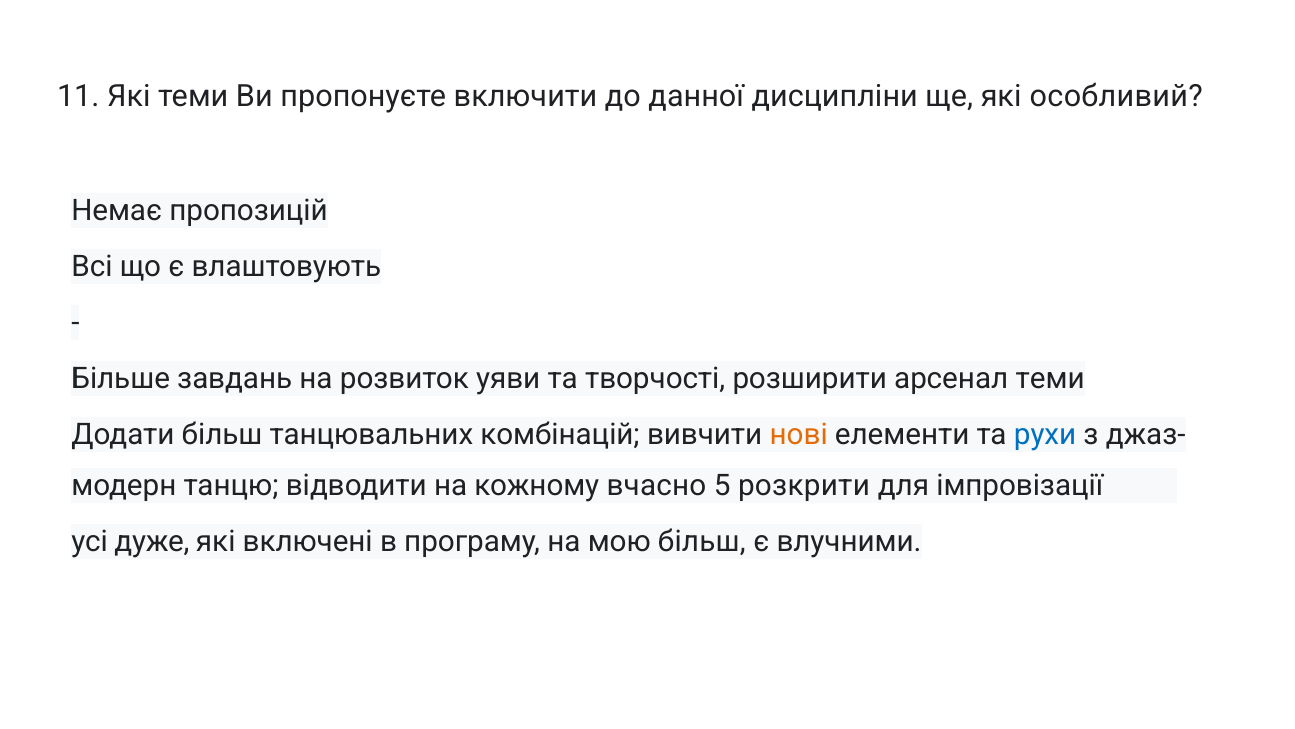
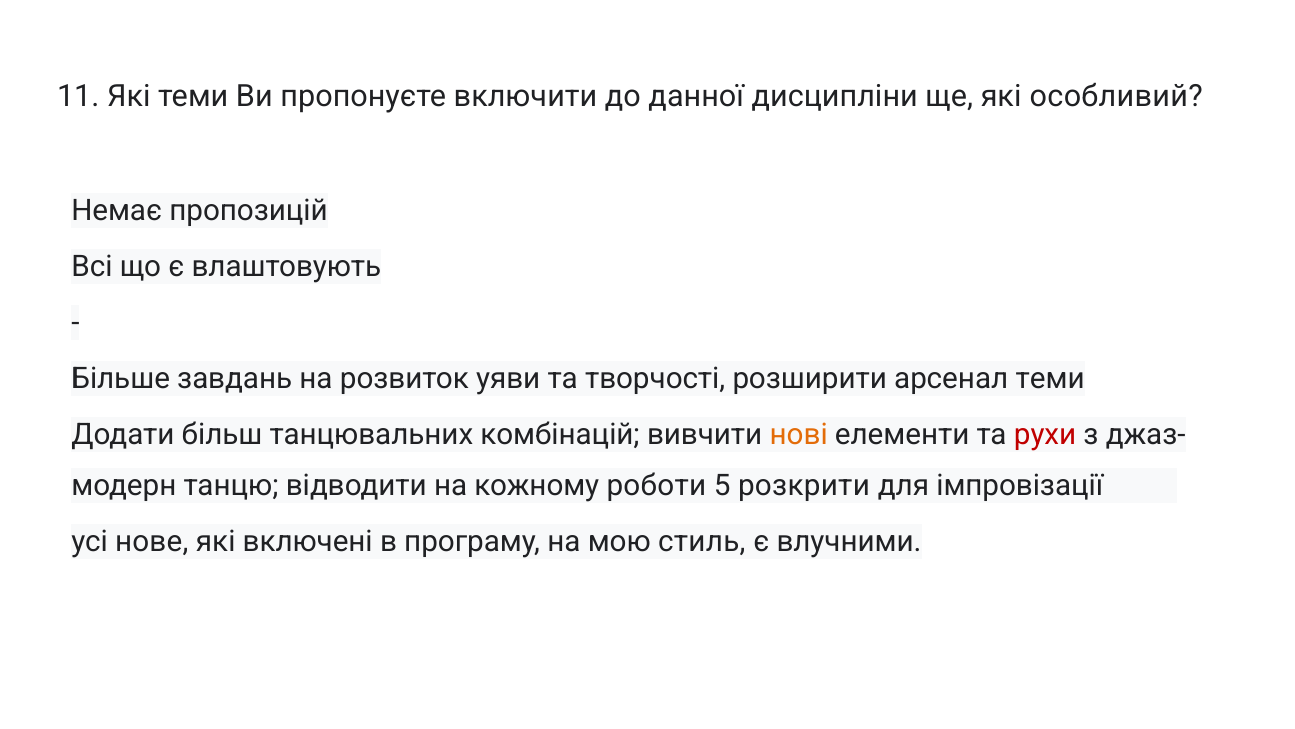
рухи colour: blue -> red (1045, 435)
вчасно: вчасно -> роботи (656, 485)
дуже: дуже -> нове (152, 541)
мою більш: більш -> стиль (702, 541)
